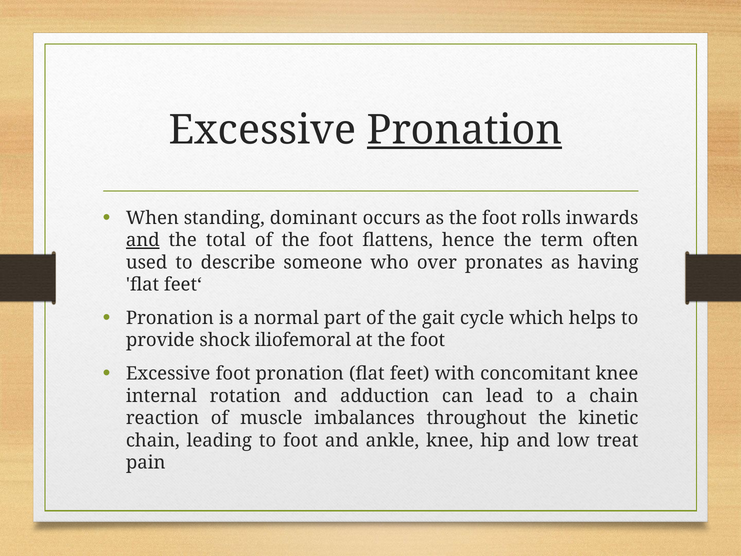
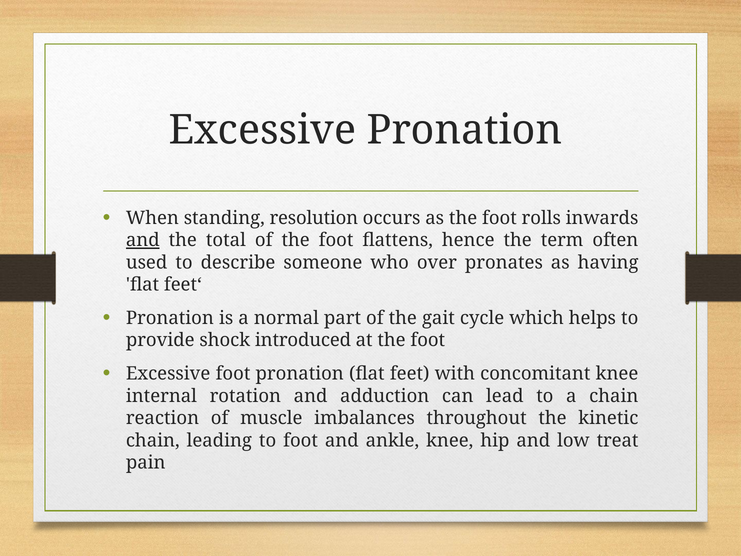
Pronation underline: present -> none (465, 130)
dominant: dominant -> resolution (314, 218)
iliofemoral: iliofemoral -> introduced (303, 340)
